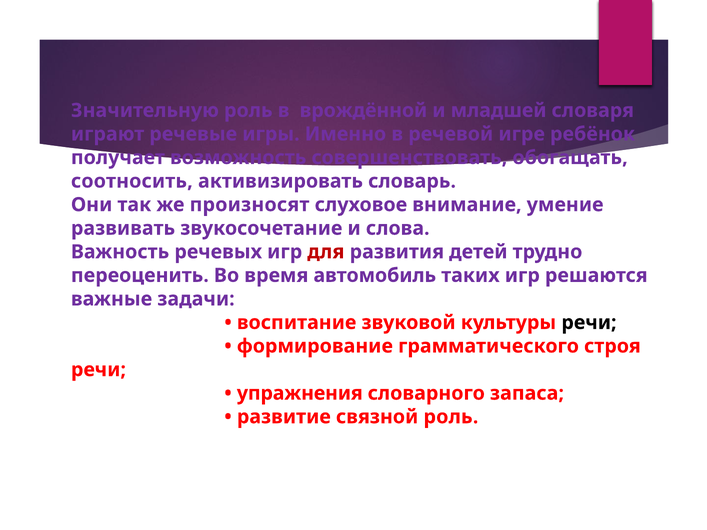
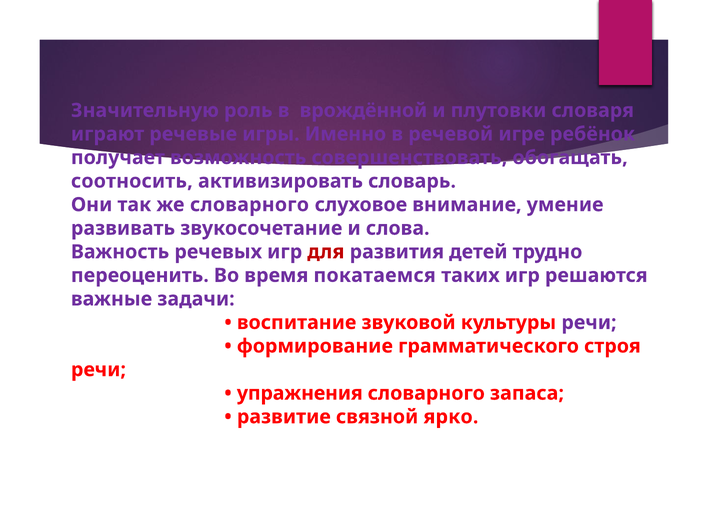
младшей: младшей -> плутовки (499, 111)
же произносят: произносят -> словарного (249, 205)
автомобиль: автомобиль -> покатаемся (375, 276)
речи colour: black -> purple (589, 323)
связной роль: роль -> ярко (451, 417)
